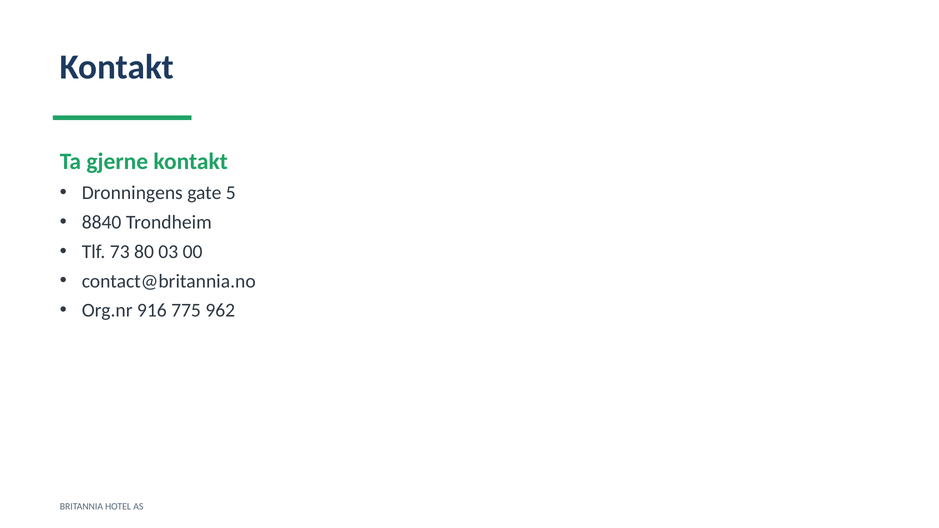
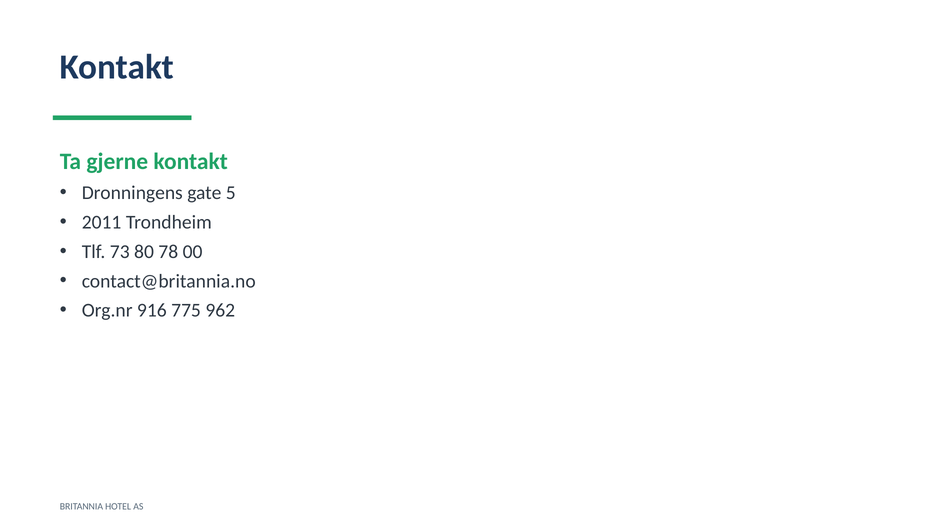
8840: 8840 -> 2011 (102, 222)
03: 03 -> 78 (168, 252)
